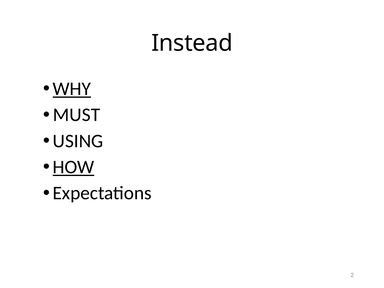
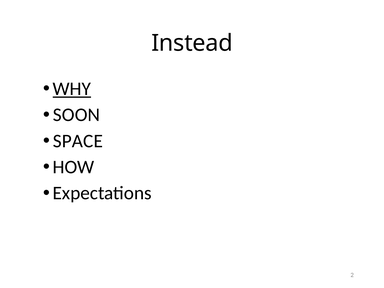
MUST: MUST -> SOON (77, 115)
USING: USING -> SPACE (78, 141)
HOW underline: present -> none (73, 167)
